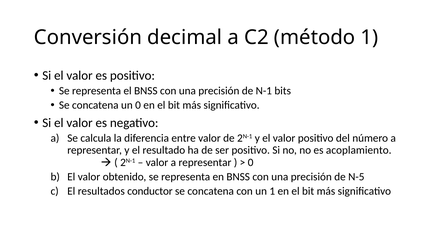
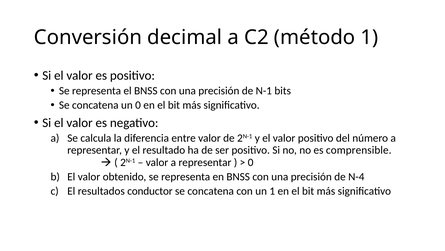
acoplamiento: acoplamiento -> comprensible (359, 150)
N-5: N-5 -> N-4 (356, 176)
